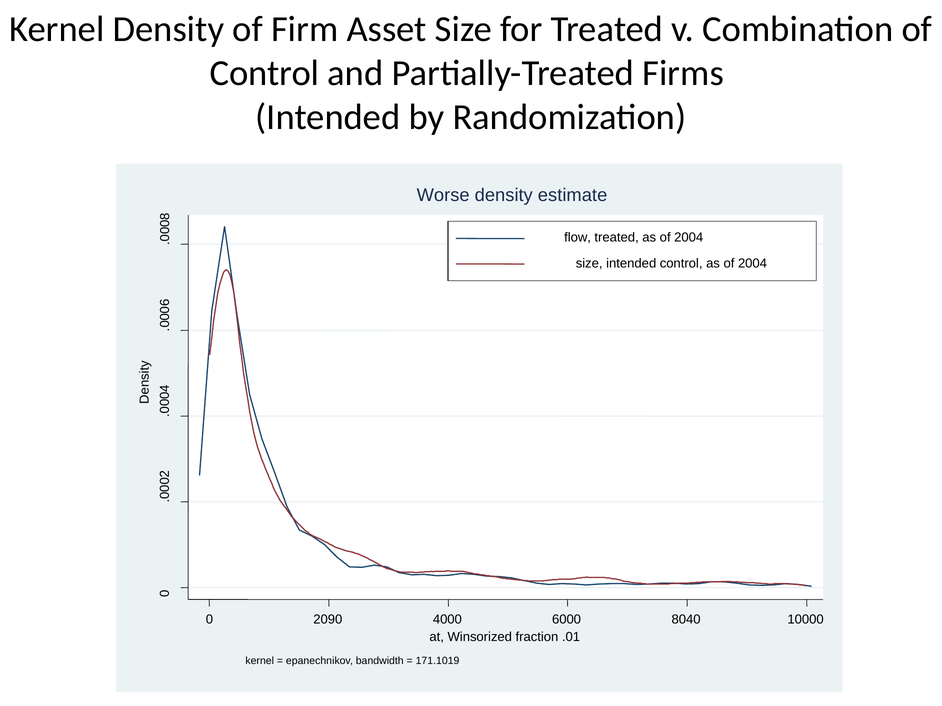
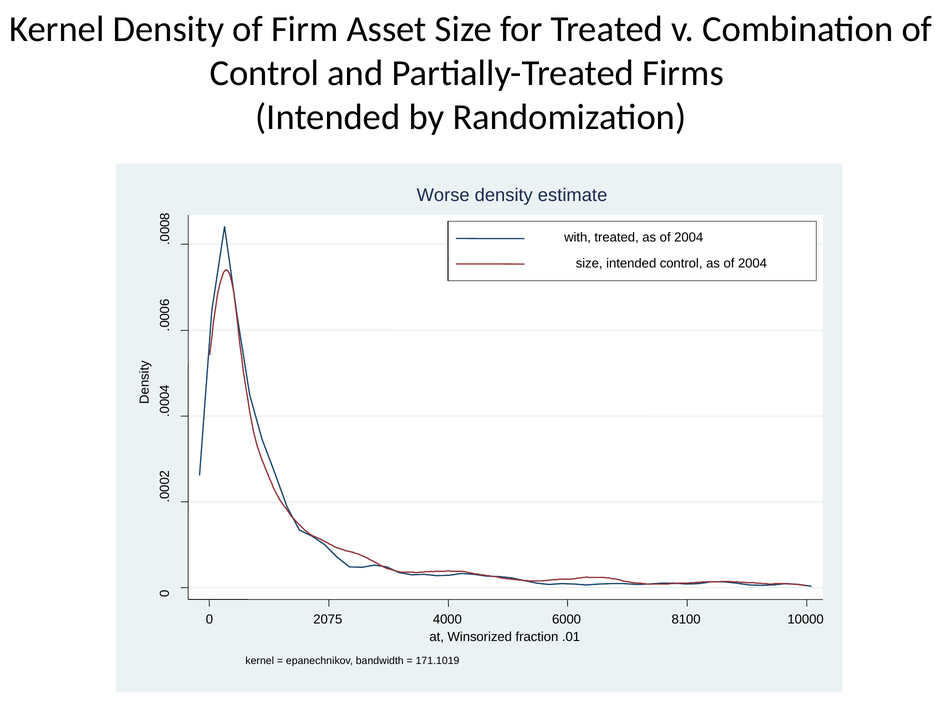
flow: flow -> with (578, 238)
2090: 2090 -> 2075 (328, 620)
8040: 8040 -> 8100 (686, 620)
